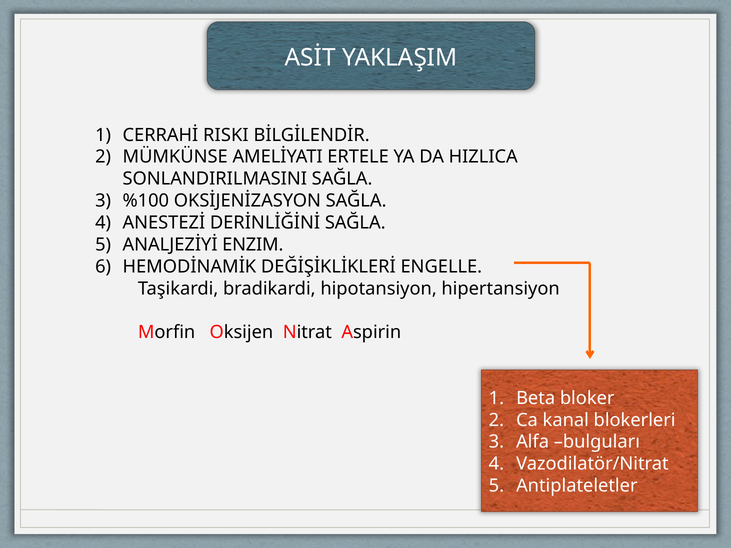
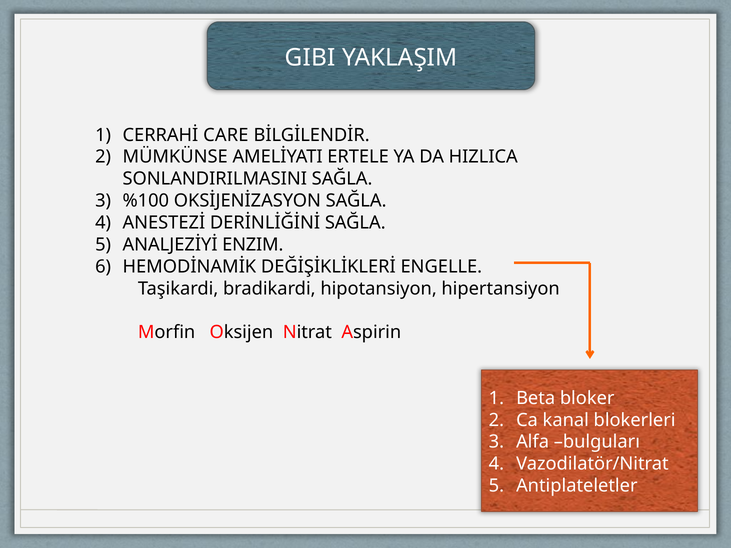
ASİT: ASİT -> GIBI (310, 57)
RISKI: RISKI -> CARE (226, 135)
